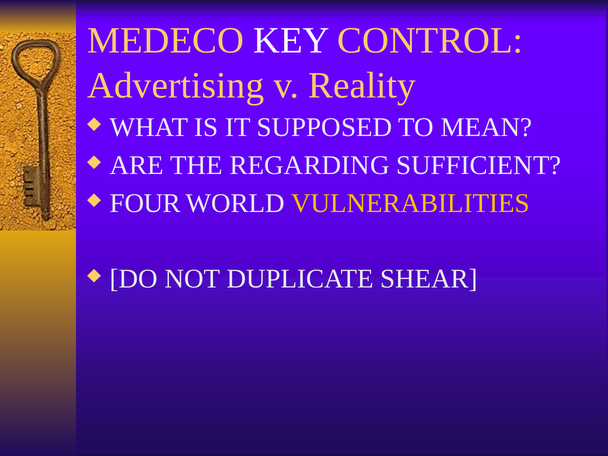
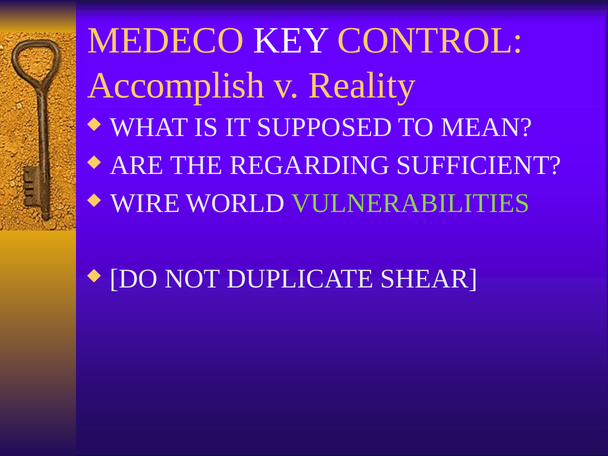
Advertising: Advertising -> Accomplish (176, 85)
FOUR: FOUR -> WIRE (145, 203)
VULNERABILITIES colour: yellow -> light green (410, 203)
